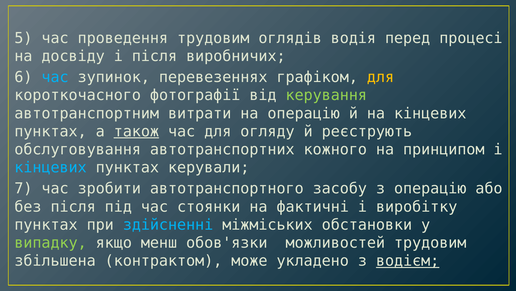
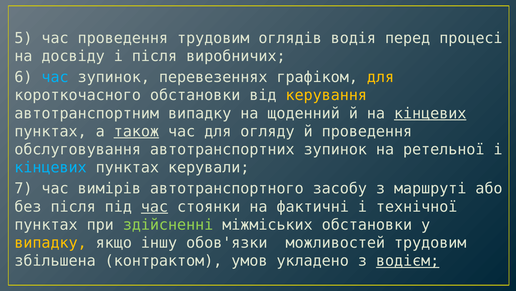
короткочасного фотографії: фотографії -> обстановки (195, 95)
керування colour: light green -> yellow (326, 95)
автотранспортним витрати: витрати -> випадку (200, 113)
на операцію: операцію -> щоденний (304, 113)
кінцевих underline: none -> present (430, 113)
й реєструють: реєструють -> проведення (367, 131)
автотранспортних кожного: кожного -> зупинок (335, 149)
принципом: принципом -> ретельної (444, 149)
зробити: зробити -> вимірів (109, 188)
з операцію: операцію -> маршруті (430, 188)
час underline: none -> present (154, 206)
виробітку: виробітку -> технічної (417, 206)
здійсненні colour: light blue -> light green (168, 224)
випадку colour: light green -> yellow (51, 242)
менш: менш -> іншу (159, 242)
може: може -> умов (249, 260)
